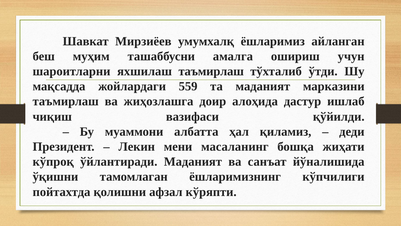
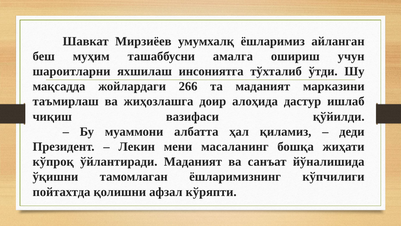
яхшилаш таъмирлаш: таъмирлаш -> инсониятга (211, 71)
559: 559 -> 266 (188, 86)
